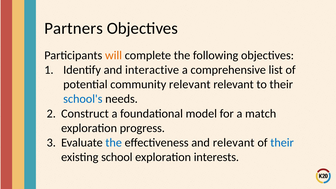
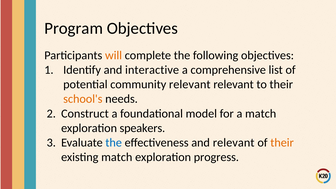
Partners: Partners -> Program (74, 28)
school's colour: blue -> orange (83, 99)
progress: progress -> speakers (142, 128)
their colour: blue -> orange (282, 143)
existing school: school -> match (117, 157)
interests: interests -> progress (216, 157)
